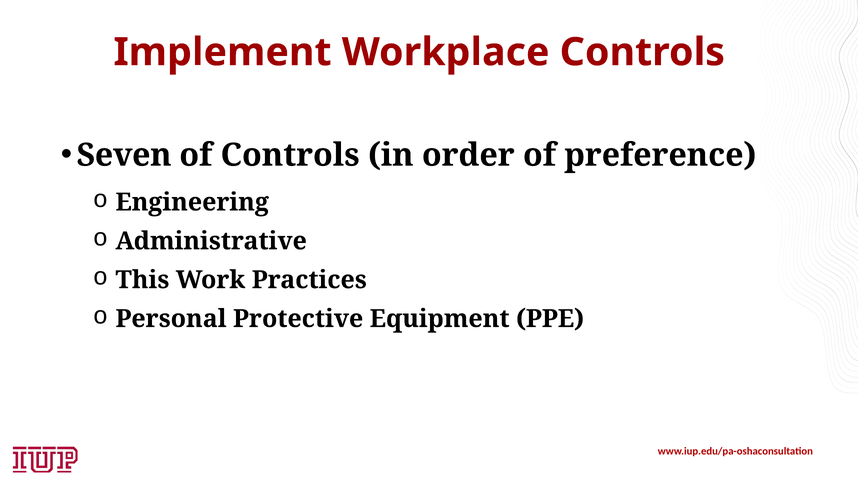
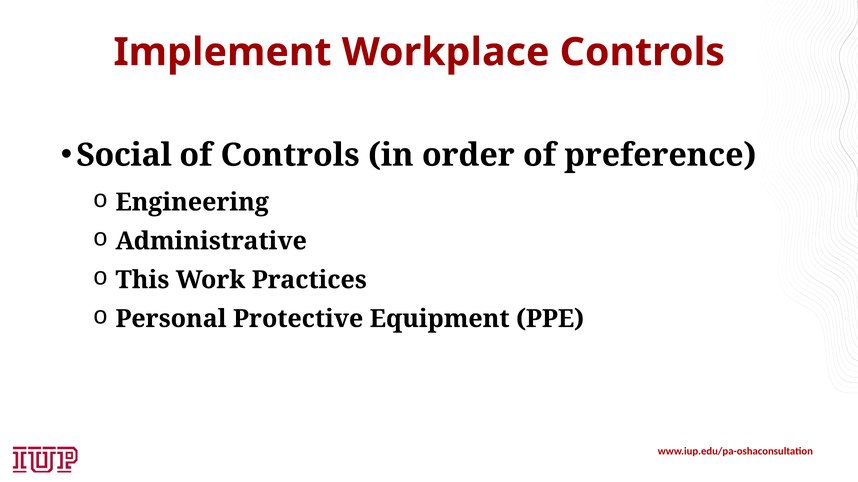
Seven: Seven -> Social (124, 155)
